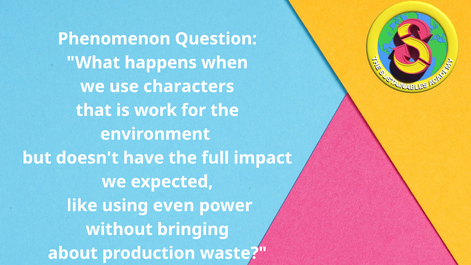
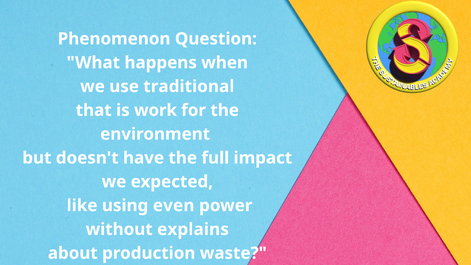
characters: characters -> traditional (189, 86)
bringing: bringing -> explains (193, 229)
